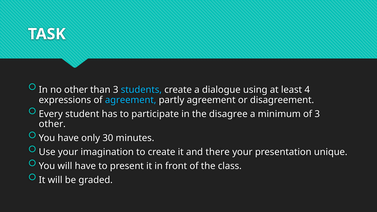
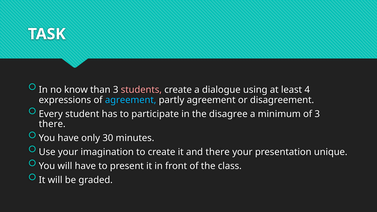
no other: other -> know (76, 90)
students colour: light blue -> pink (141, 90)
other: other -> there (52, 124)
